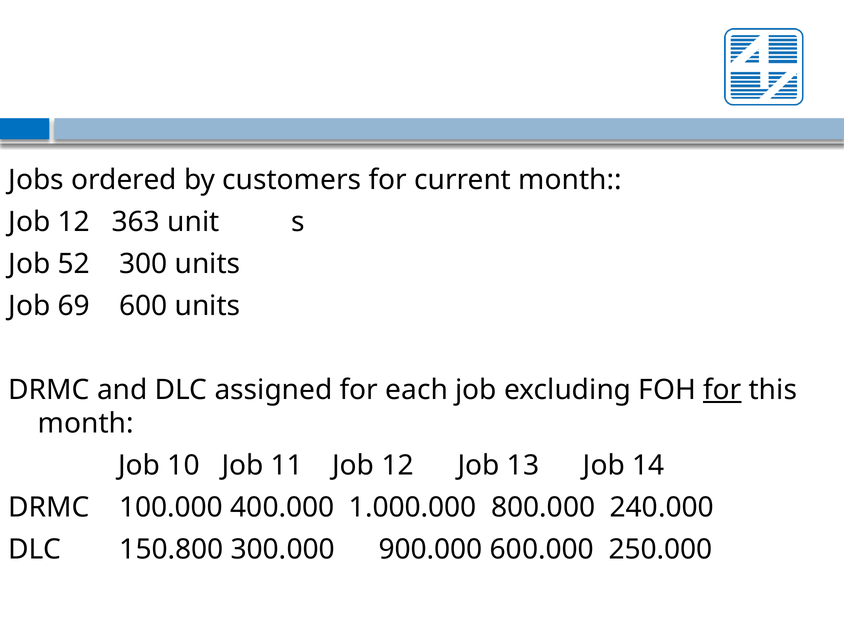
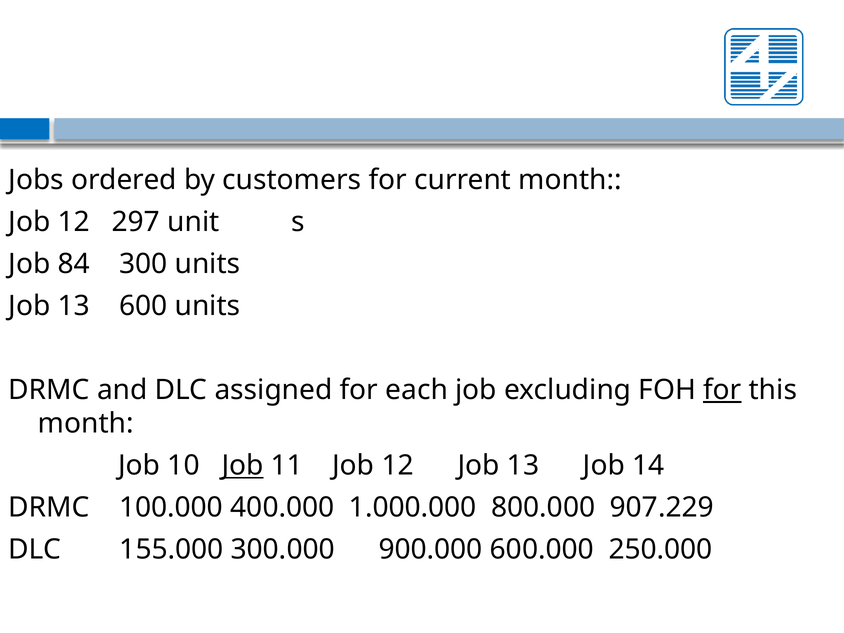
363: 363 -> 297 (136, 222)
52: 52 -> 84 (74, 264)
69: 69 -> 13 (74, 306)
Job underline: none -> present (243, 466)
240.000: 240.000 -> 907.229 (662, 508)
150.800: 150.800 -> 155.000 (171, 550)
